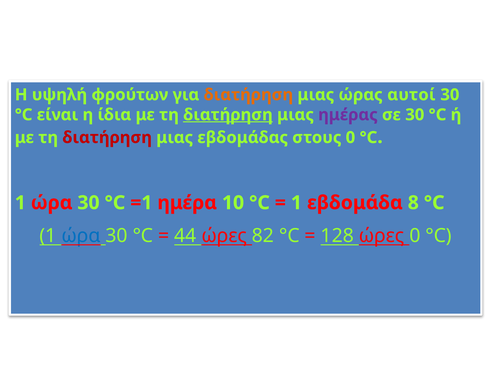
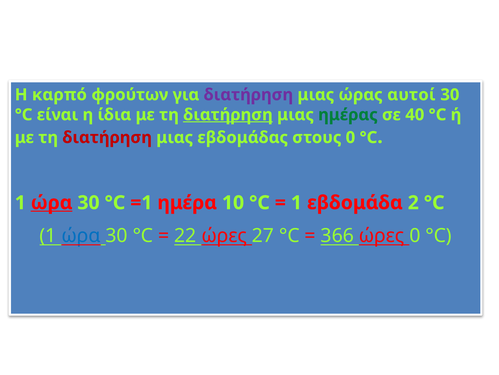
υψηλή: υψηλή -> καρπό (59, 95)
διατήρηση colour: orange -> purple (248, 95)
ημέρας colour: purple -> green (348, 115)
σε 30: 30 -> 40 (415, 115)
ώρα underline: none -> present (52, 202)
8: 8 -> 2 (413, 202)
44: 44 -> 22 (185, 235)
82: 82 -> 27 (263, 235)
128: 128 -> 366 (337, 235)
